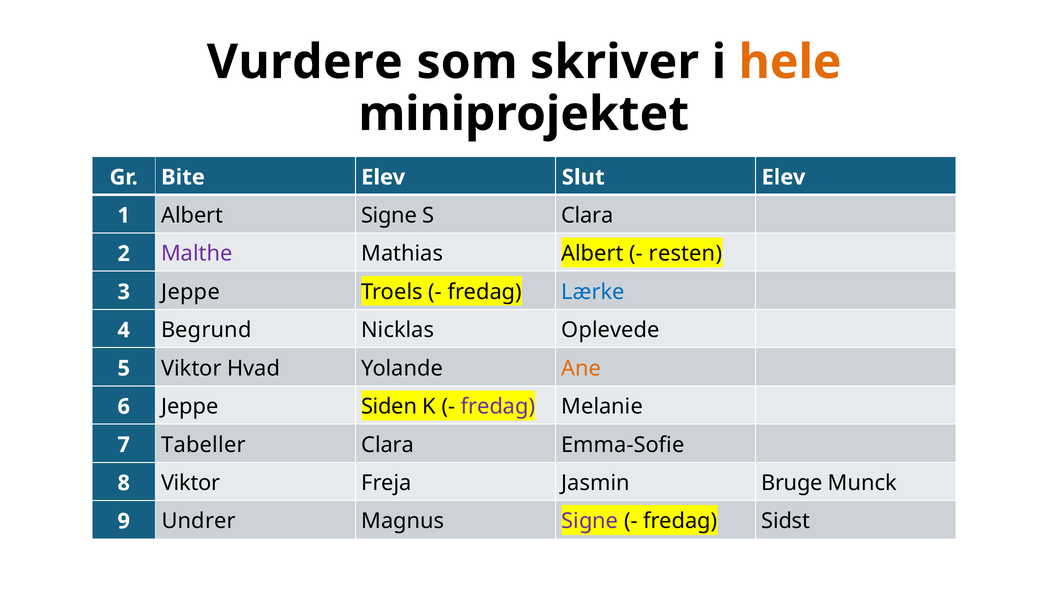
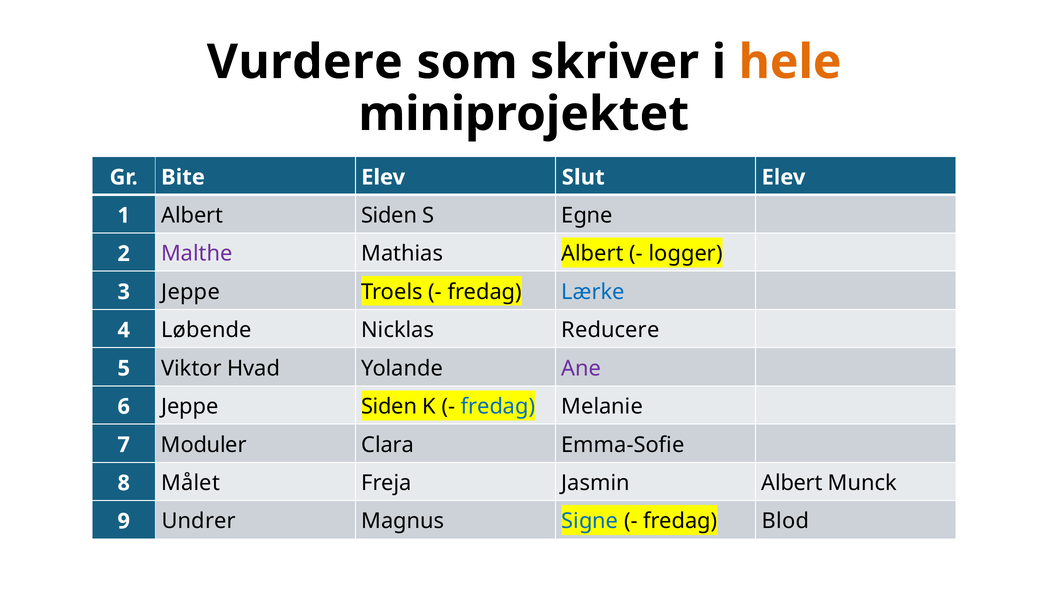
Albert Signe: Signe -> Siden (389, 215)
S Clara: Clara -> Egne (587, 215)
resten: resten -> logger (686, 253)
Begrund: Begrund -> Løbende (206, 330)
Oplevede: Oplevede -> Reducere (610, 330)
Ane colour: orange -> purple (581, 368)
fredag colour: purple -> blue (498, 406)
Tabeller: Tabeller -> Moduler (204, 444)
8 Viktor: Viktor -> Målet (191, 483)
Jasmin Bruge: Bruge -> Albert (792, 483)
Signe colour: purple -> blue (590, 521)
Sidst: Sidst -> Blod (785, 521)
